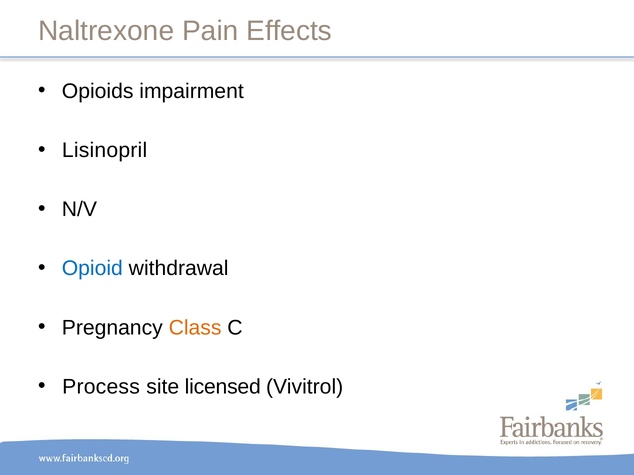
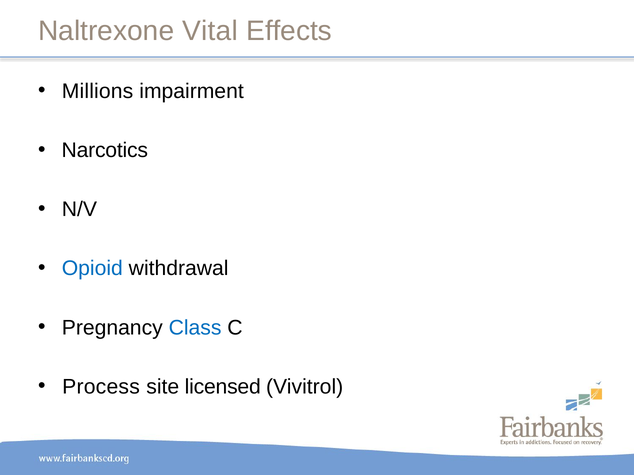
Pain: Pain -> Vital (210, 31)
Opioids: Opioids -> Millions (98, 91)
Lisinopril: Lisinopril -> Narcotics (105, 150)
Class colour: orange -> blue (195, 328)
